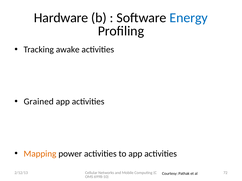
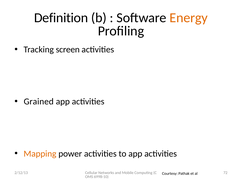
Hardware: Hardware -> Definition (61, 18)
Energy colour: blue -> orange (189, 18)
awake: awake -> screen (68, 50)
